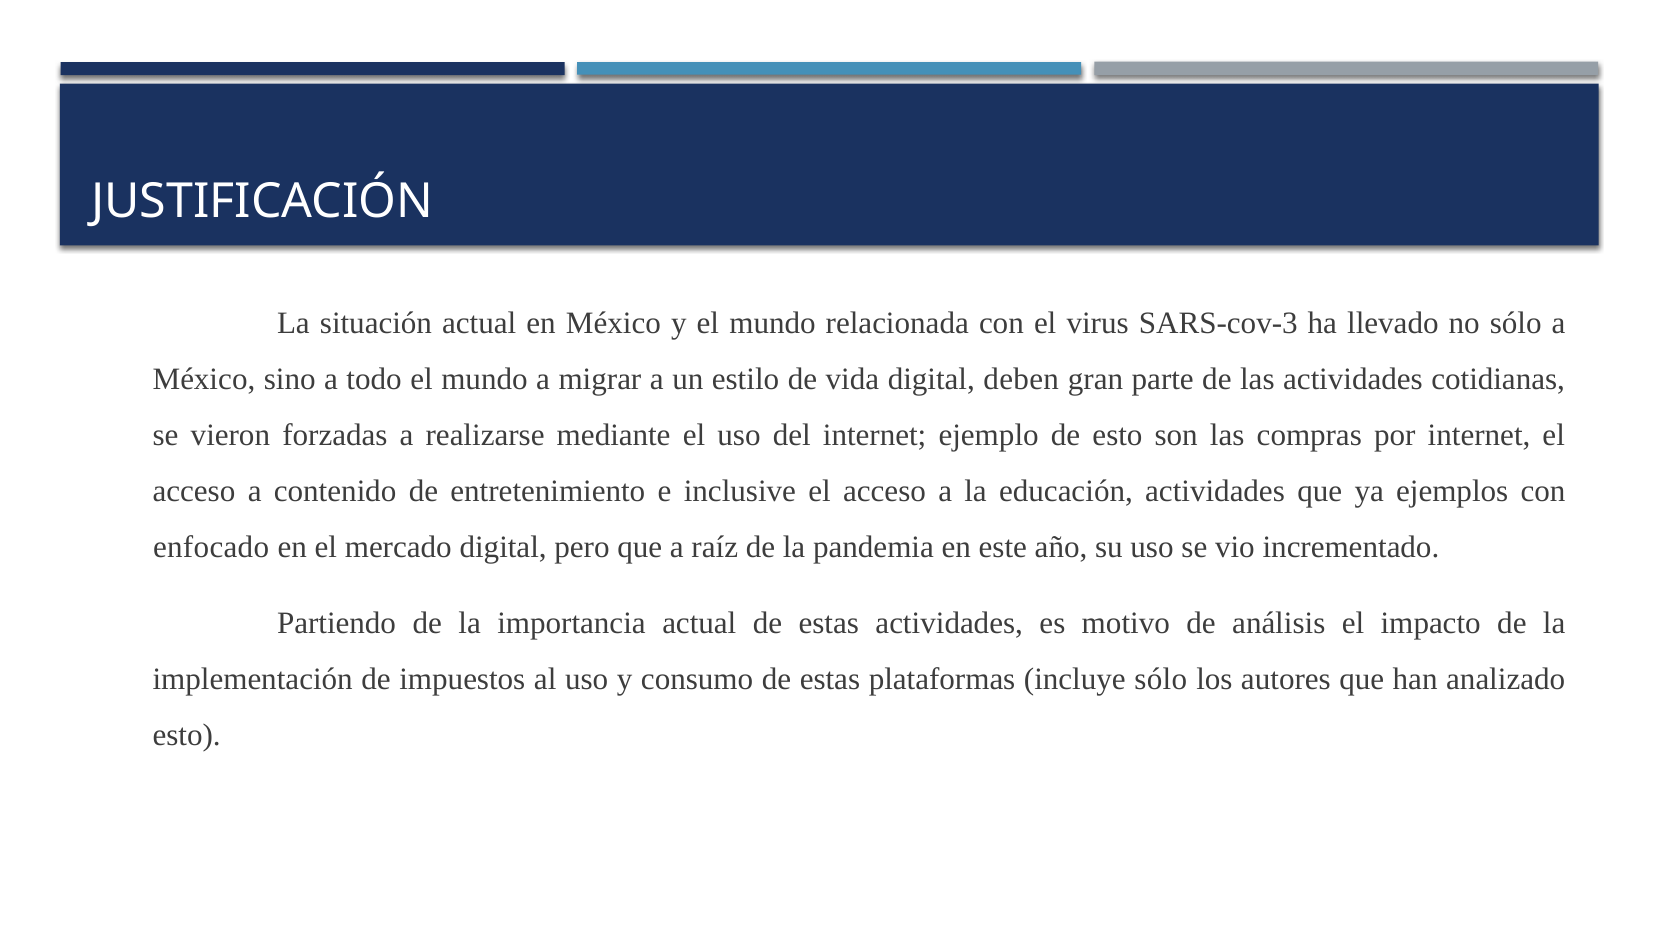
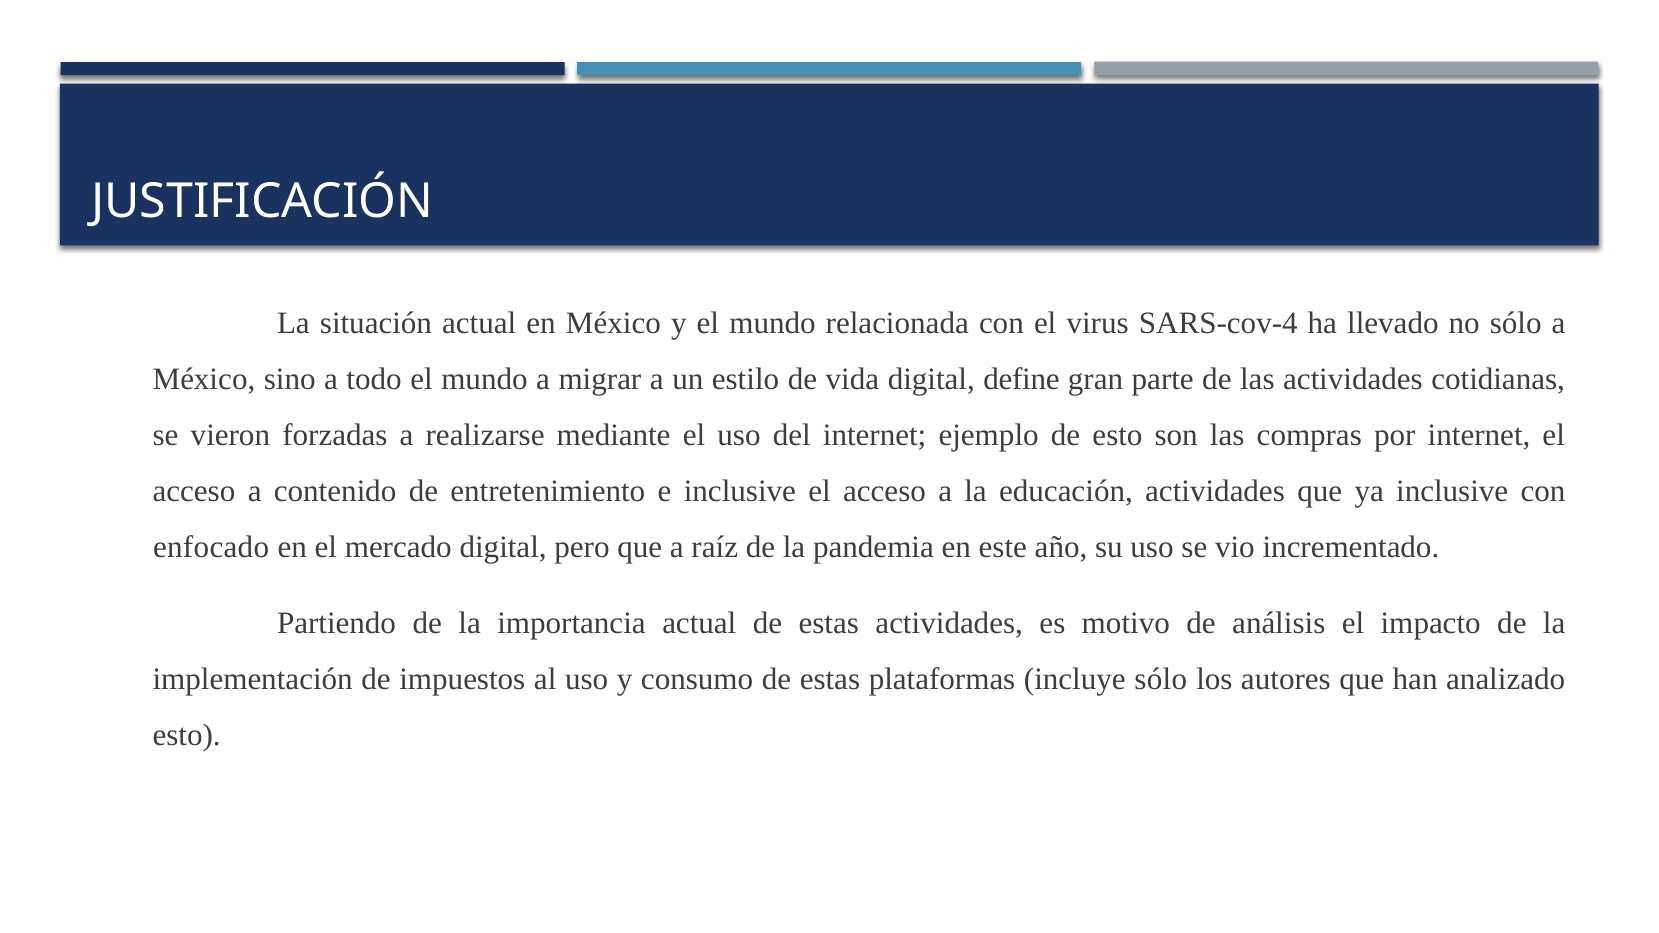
SARS-cov-3: SARS-cov-3 -> SARS-cov-4 (1218, 324)
deben: deben -> define (1022, 380)
ya ejemplos: ejemplos -> inclusive (1452, 492)
